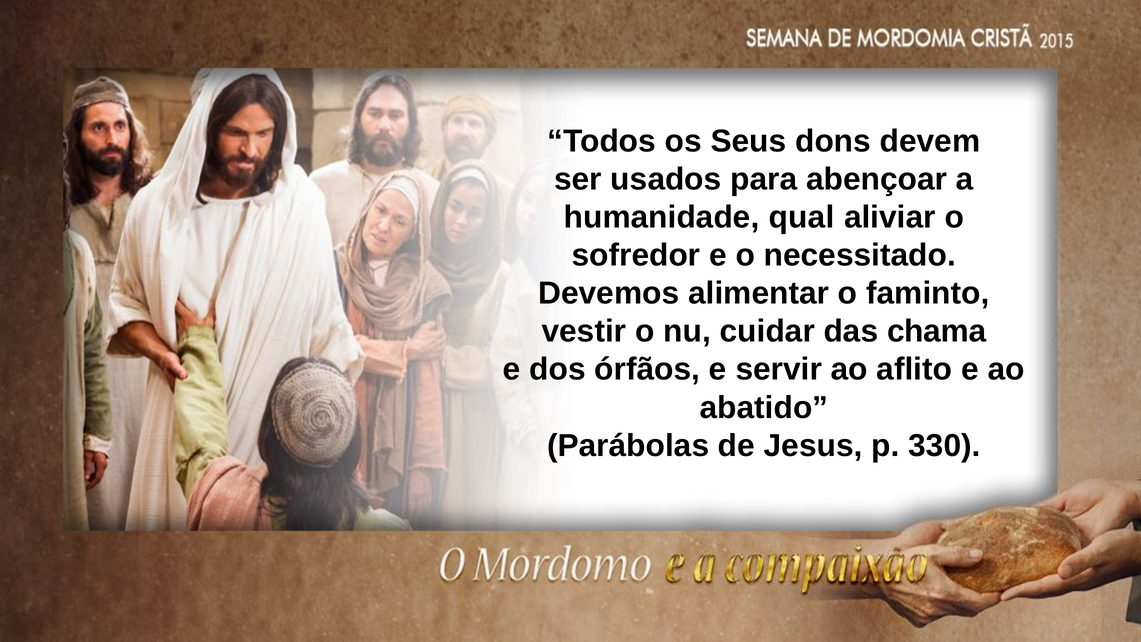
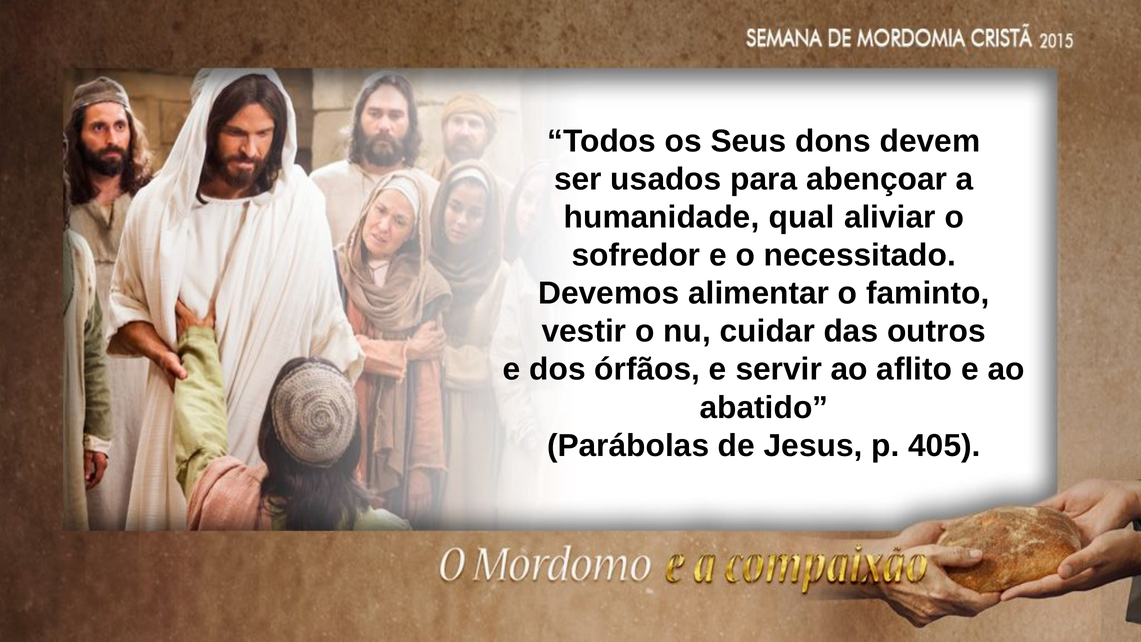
chama: chama -> outros (936, 331)
330: 330 -> 405 (944, 445)
